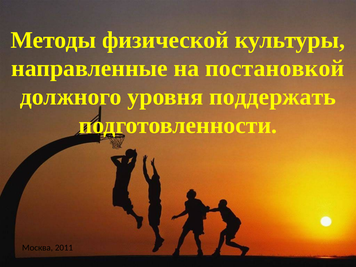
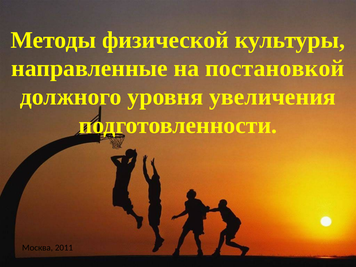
поддержать: поддержать -> увеличения (272, 97)
